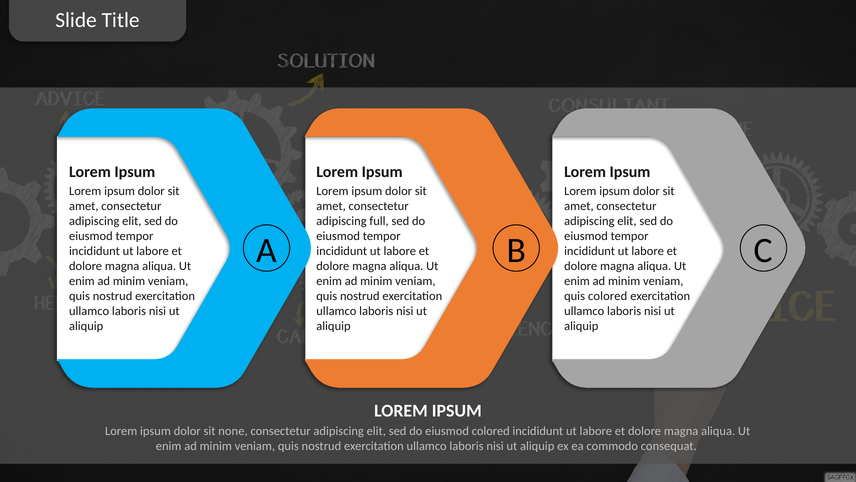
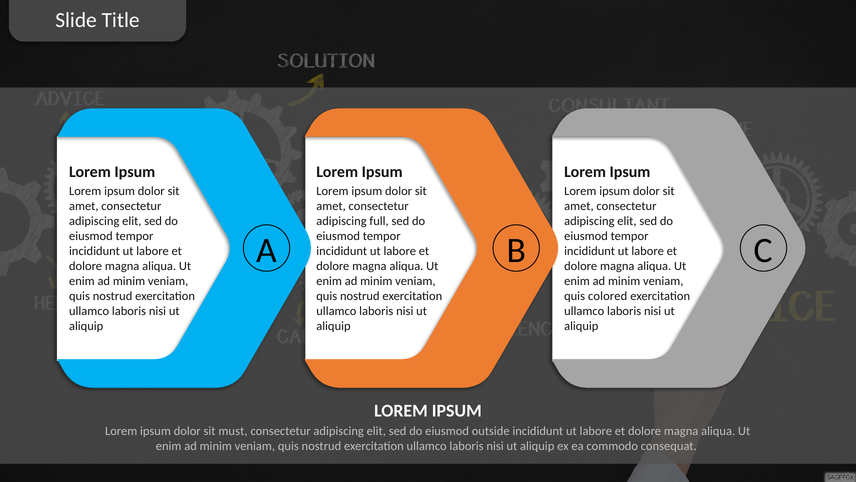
none: none -> must (233, 431)
eiusmod colored: colored -> outside (491, 431)
